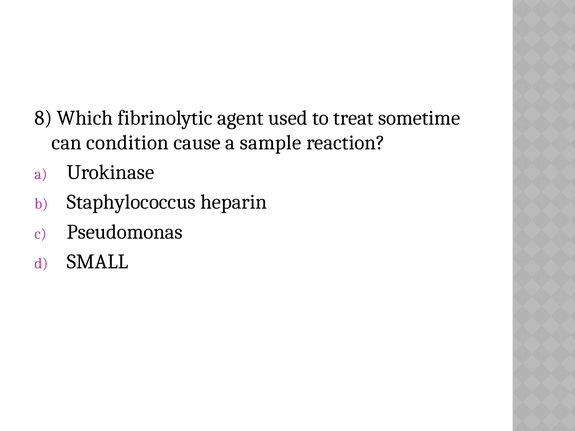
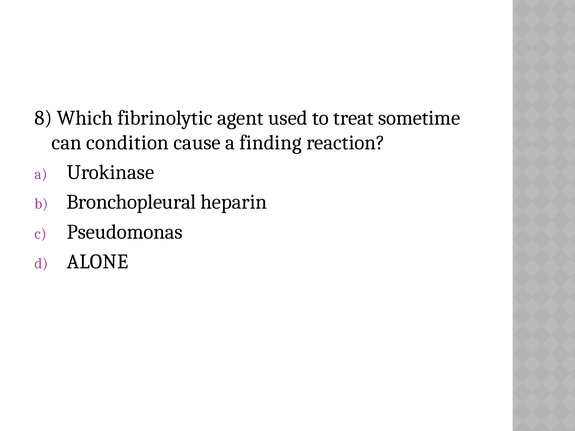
sample: sample -> finding (271, 143)
Staphylococcus: Staphylococcus -> Bronchopleural (131, 202)
SMALL: SMALL -> ALONE (98, 262)
